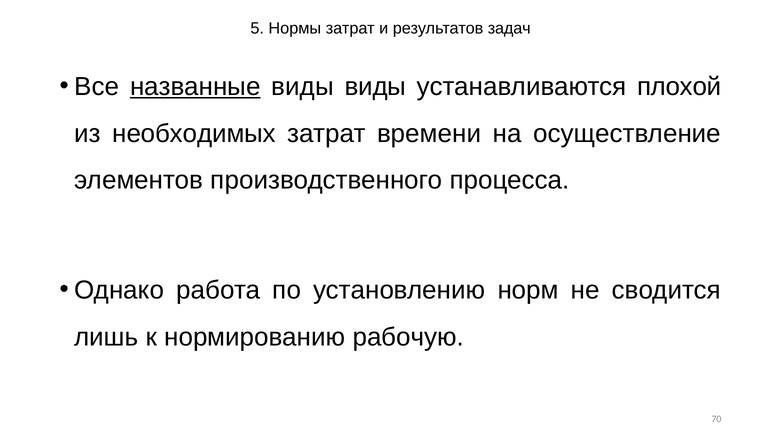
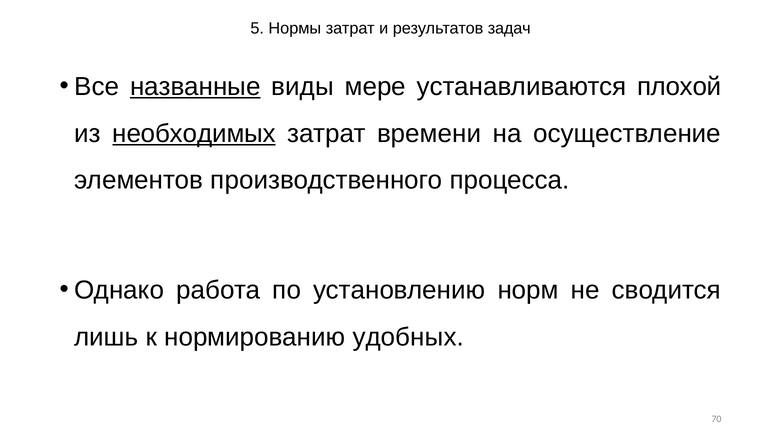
виды виды: виды -> мере (375, 87)
необходимых underline: none -> present (194, 134)
рабочую: рабочую -> удобных (408, 337)
